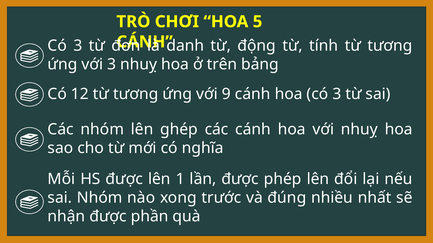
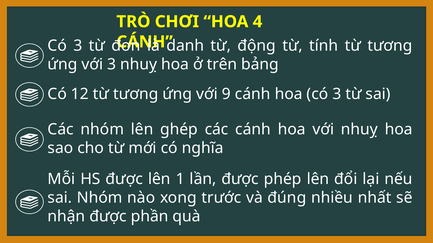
5: 5 -> 4 (258, 22)
